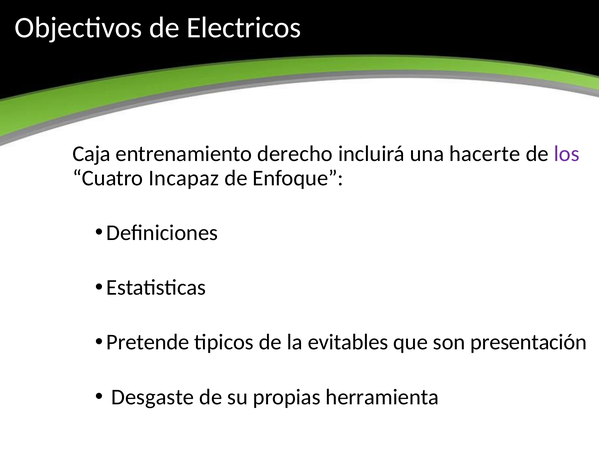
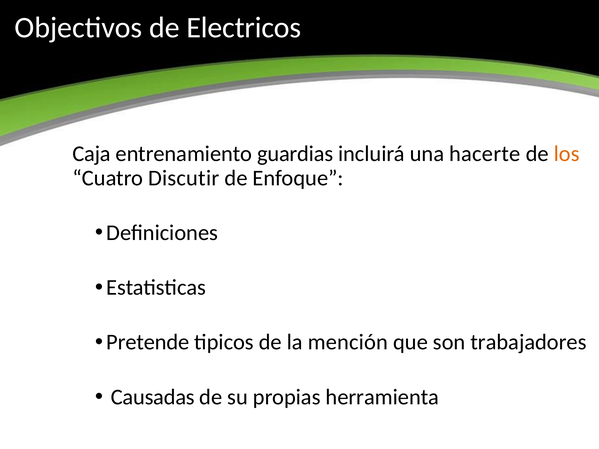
derecho: derecho -> guardias (295, 154)
los colour: purple -> orange (567, 154)
Incapaz: Incapaz -> Discutir (184, 178)
evitables: evitables -> mención (348, 342)
presentación: presentación -> trabajadores (528, 342)
Desgaste: Desgaste -> Causadas (153, 397)
